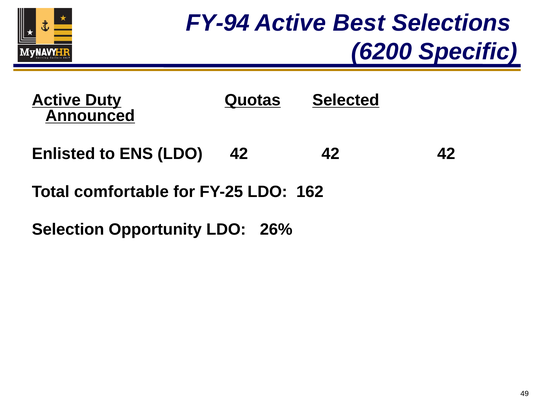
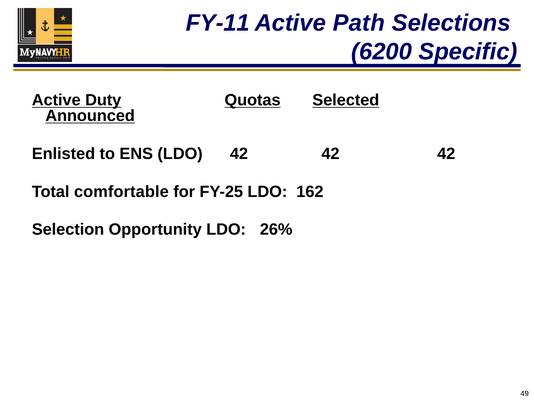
FY-94: FY-94 -> FY-11 (218, 23)
Best: Best -> Path (359, 23)
